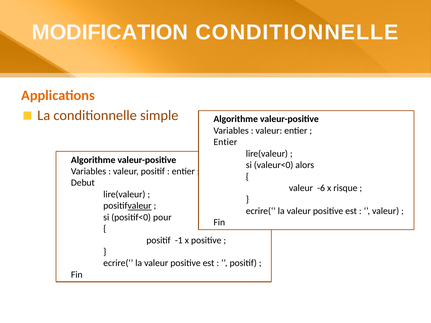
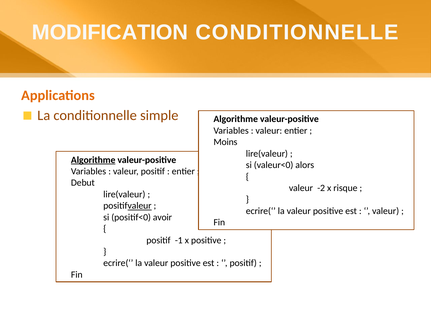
Entier: Entier -> Moins (225, 142)
Algorithme underline: none -> present (93, 160)
-6: -6 -> -2 (321, 188)
pour: pour -> avoir (162, 217)
